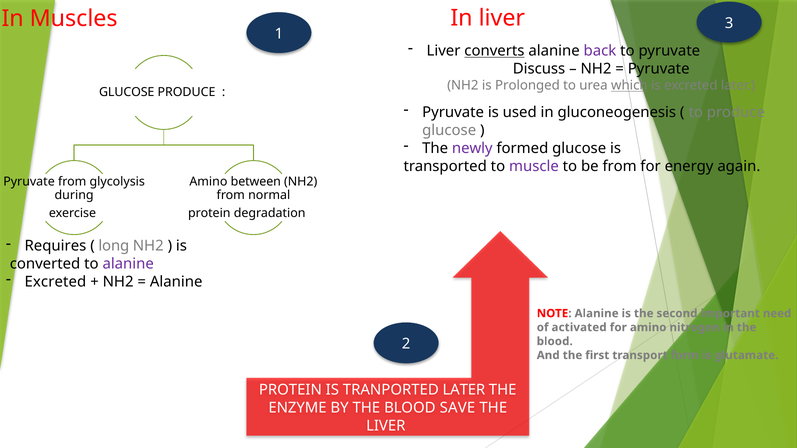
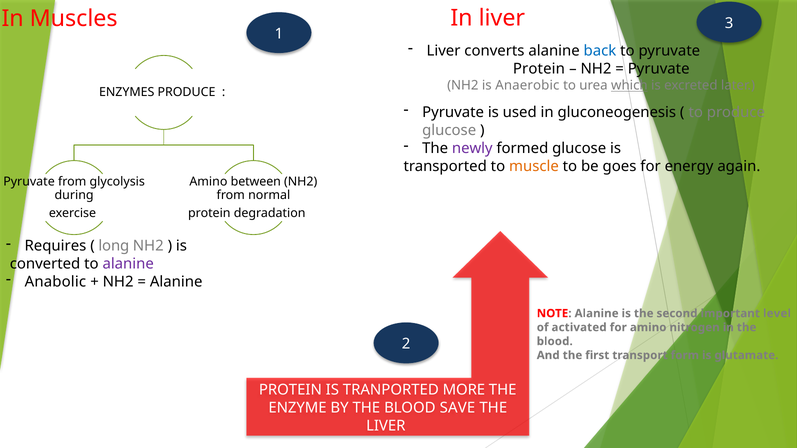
converts underline: present -> none (494, 51)
back colour: purple -> blue (600, 51)
Discuss: Discuss -> Protein (539, 69)
Prolonged: Prolonged -> Anaerobic (527, 86)
GLUCOSE: GLUCOSE -> ENZYMES (127, 92)
muscle colour: purple -> orange (534, 166)
be from: from -> goes (620, 166)
Excreted: Excreted -> Anabolic (55, 282)
need: need -> level (777, 314)
TRANPORTED LATER: LATER -> MORE (464, 390)
